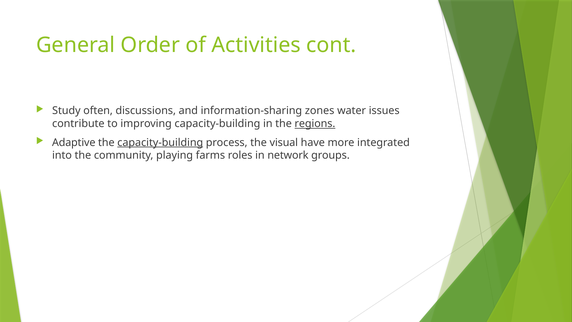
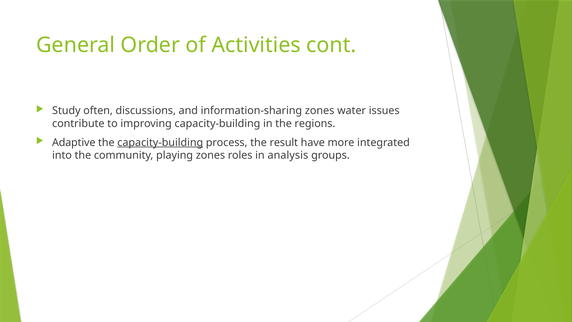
regions underline: present -> none (315, 124)
visual: visual -> result (284, 142)
playing farms: farms -> zones (210, 155)
network: network -> analysis (288, 155)
